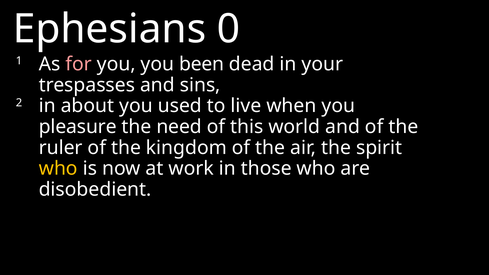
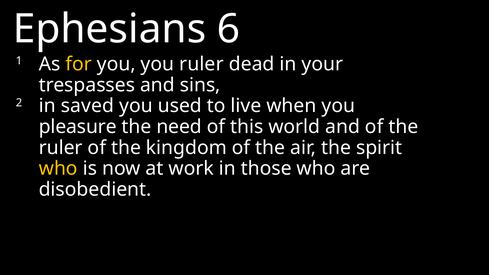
0: 0 -> 6 (228, 29)
for colour: pink -> yellow (79, 64)
you been: been -> ruler (201, 64)
about: about -> saved (87, 106)
